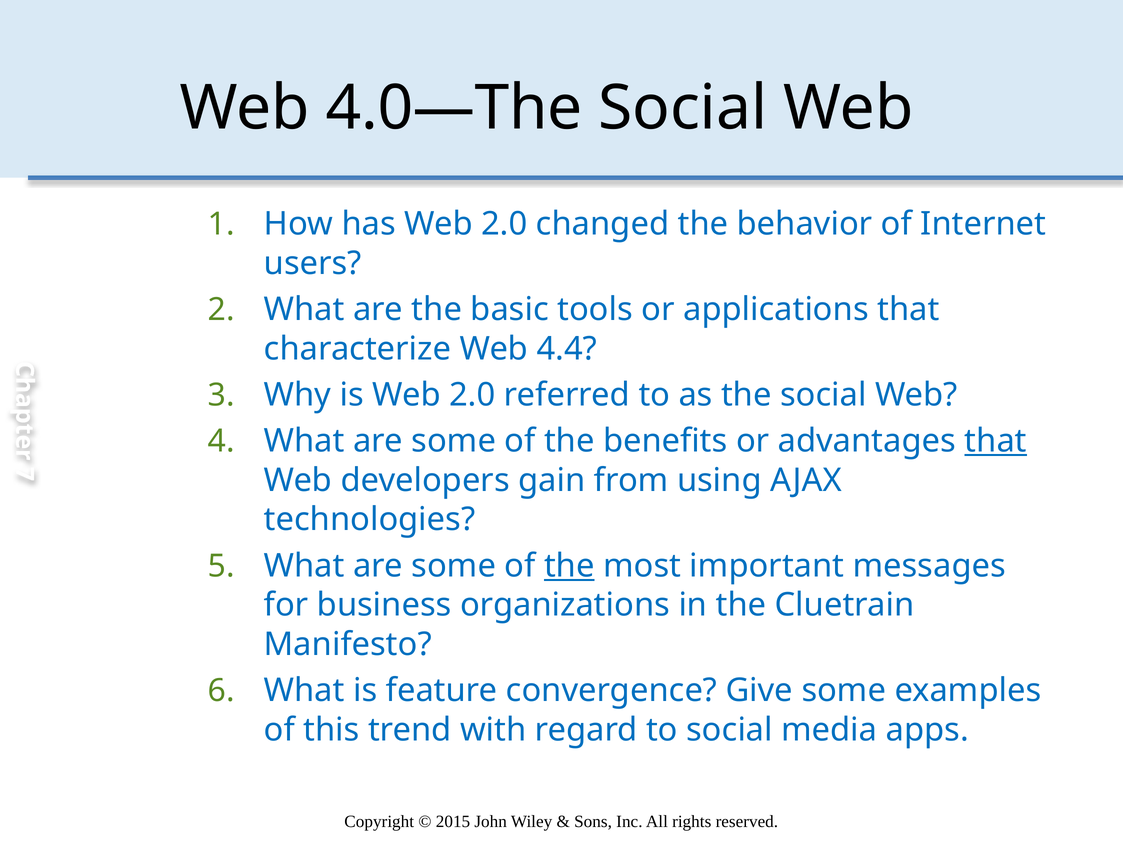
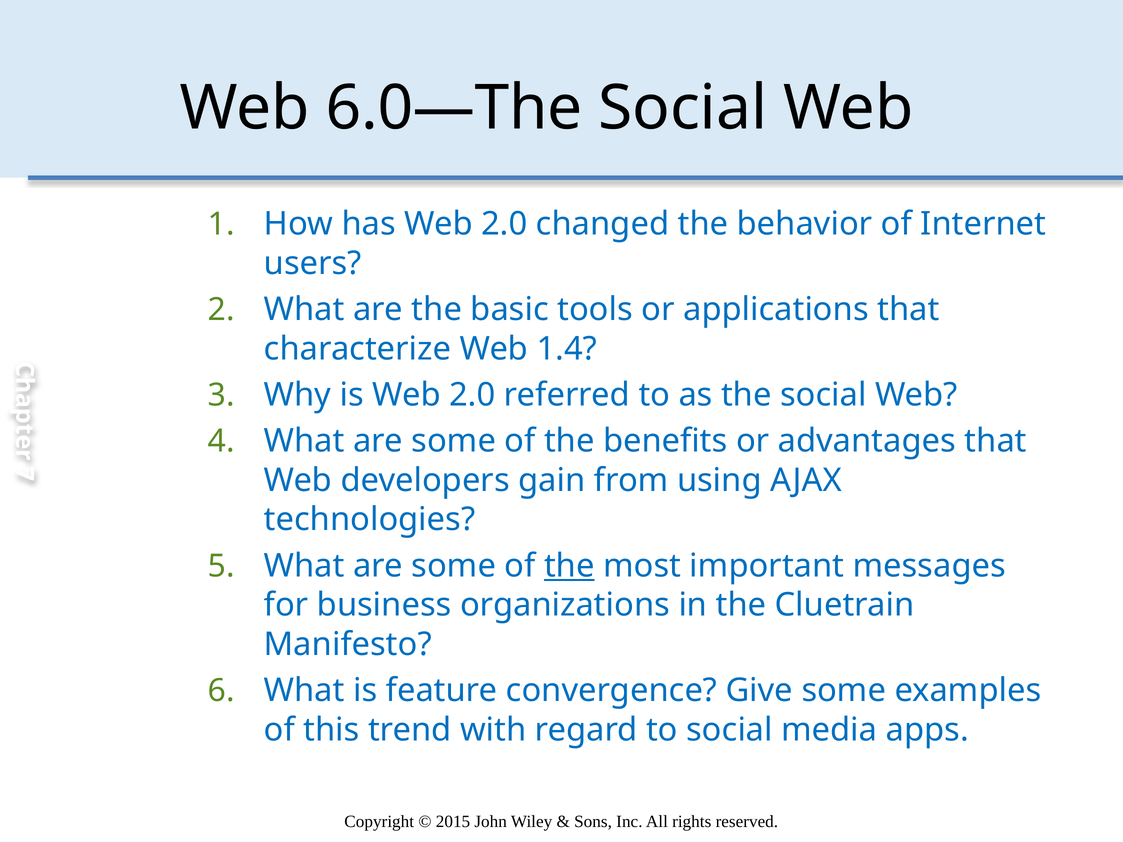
4.0—The: 4.0—The -> 6.0—The (454, 108)
4.4: 4.4 -> 1.4 (567, 349)
that underline: present -> none (996, 441)
